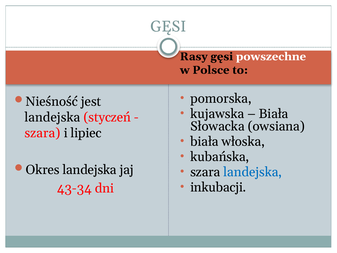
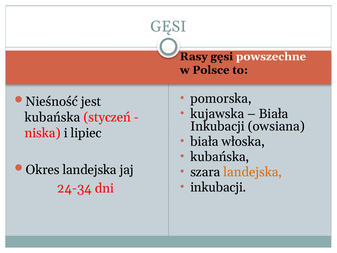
landejska: landejska -> kubańska (52, 117)
Słowacka: Słowacka -> Inkubacji (218, 126)
szara: szara -> niska (43, 133)
landejska colour: blue -> orange (253, 172)
43-34: 43-34 -> 24-34 (74, 188)
